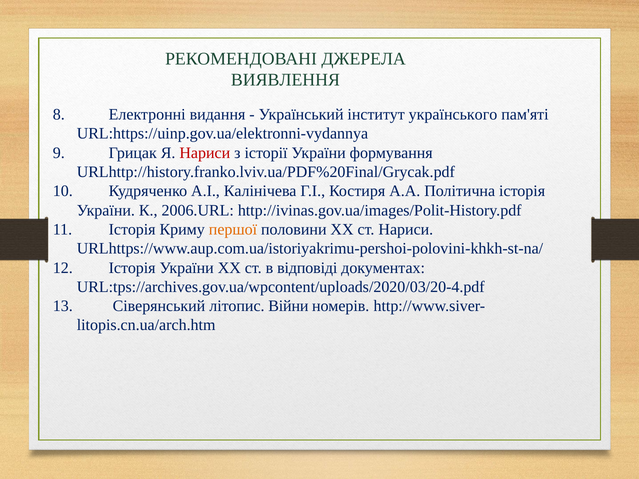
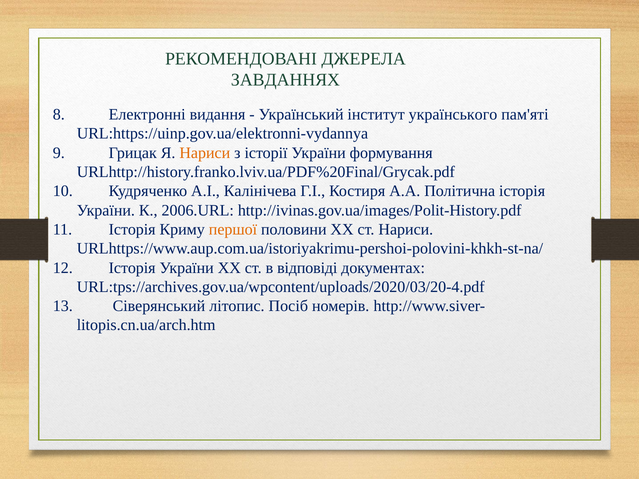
ВИЯВЛЕННЯ: ВИЯВЛЕННЯ -> ЗАВДАННЯХ (285, 80)
Нариси colour: red -> orange (205, 153)
Війни: Війни -> Посіб (288, 306)
